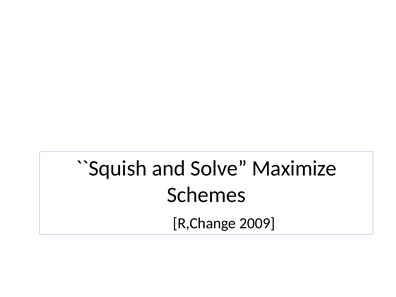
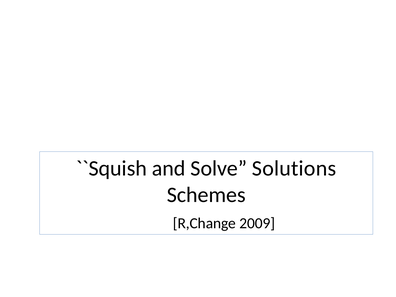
Maximize: Maximize -> Solutions (294, 168)
